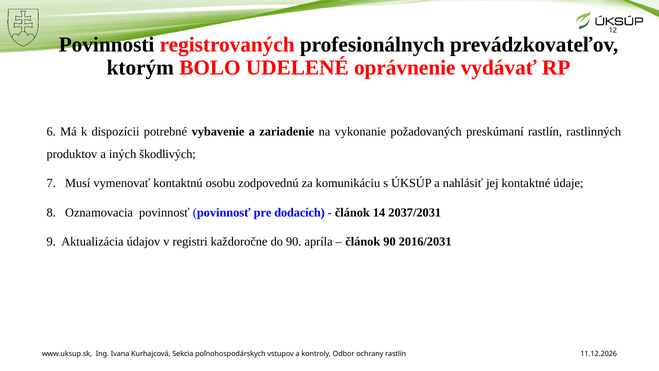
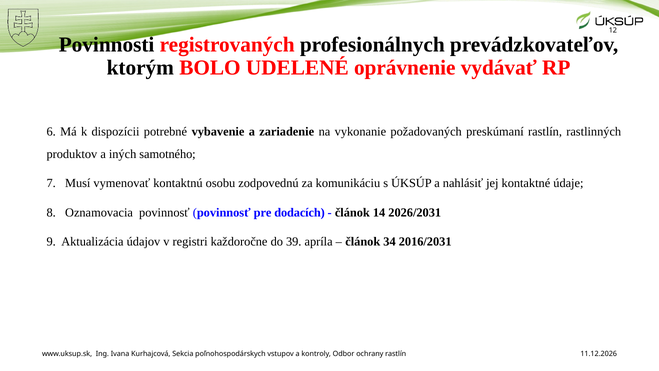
škodlivých: škodlivých -> samotného (168, 154)
2037/2031: 2037/2031 -> 2026/2031 (415, 212)
do 90: 90 -> 39 (294, 241)
článok 90: 90 -> 34 (390, 241)
